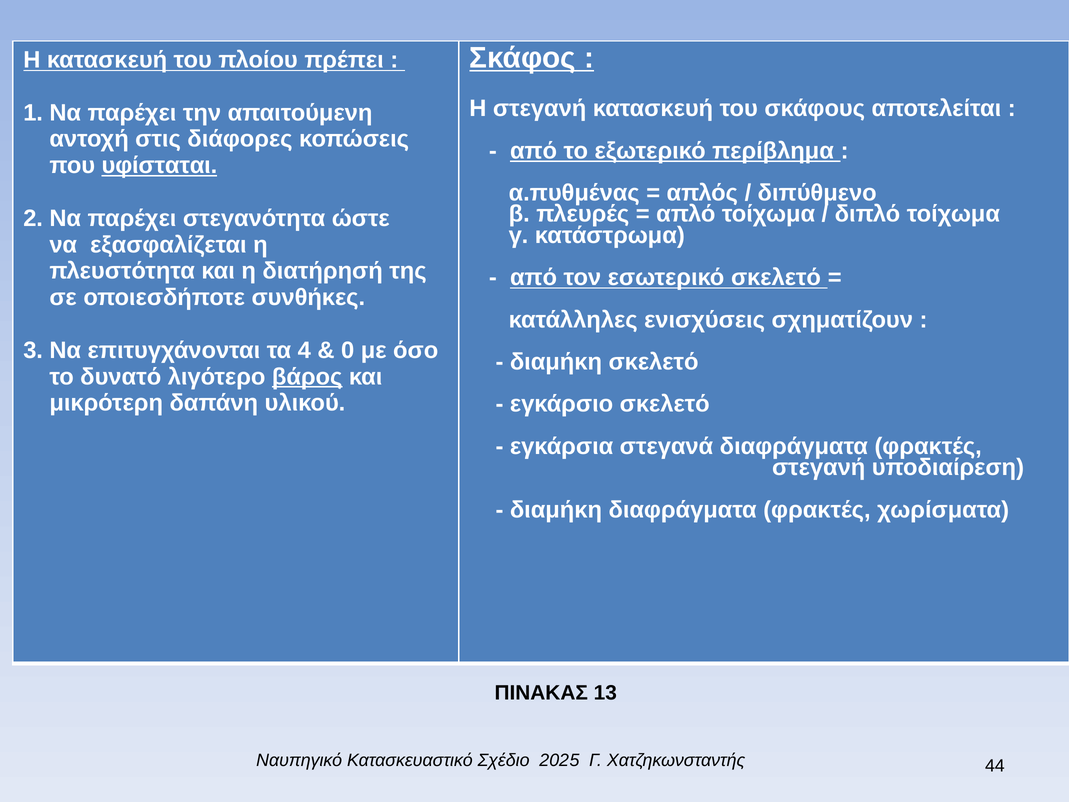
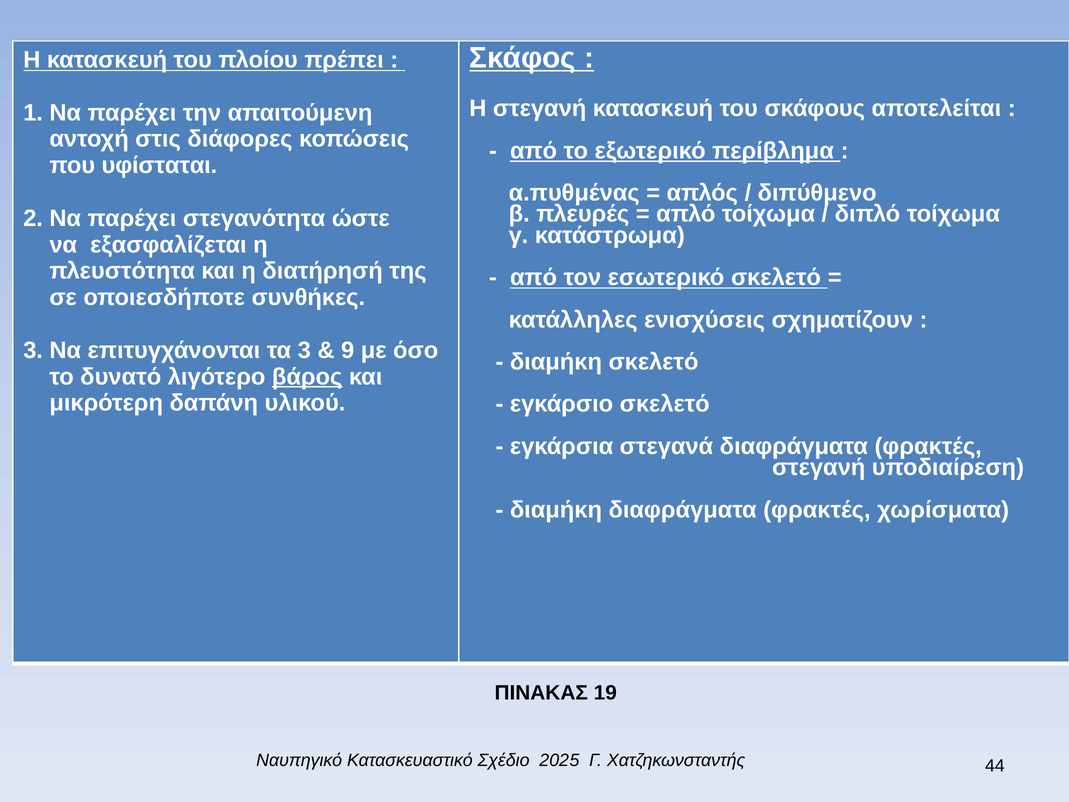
υφίσταται underline: present -> none (159, 165)
τα 4: 4 -> 3 (304, 350)
0: 0 -> 9 (348, 350)
13: 13 -> 19 (605, 693)
